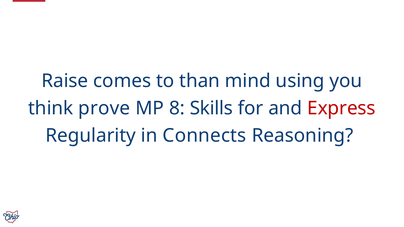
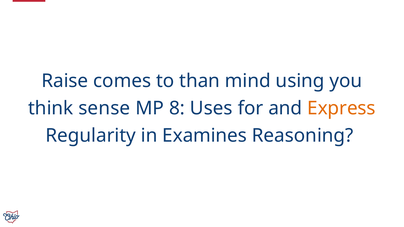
prove: prove -> sense (104, 108)
Skills: Skills -> Uses (211, 108)
Express colour: red -> orange (341, 108)
Connects: Connects -> Examines (205, 136)
